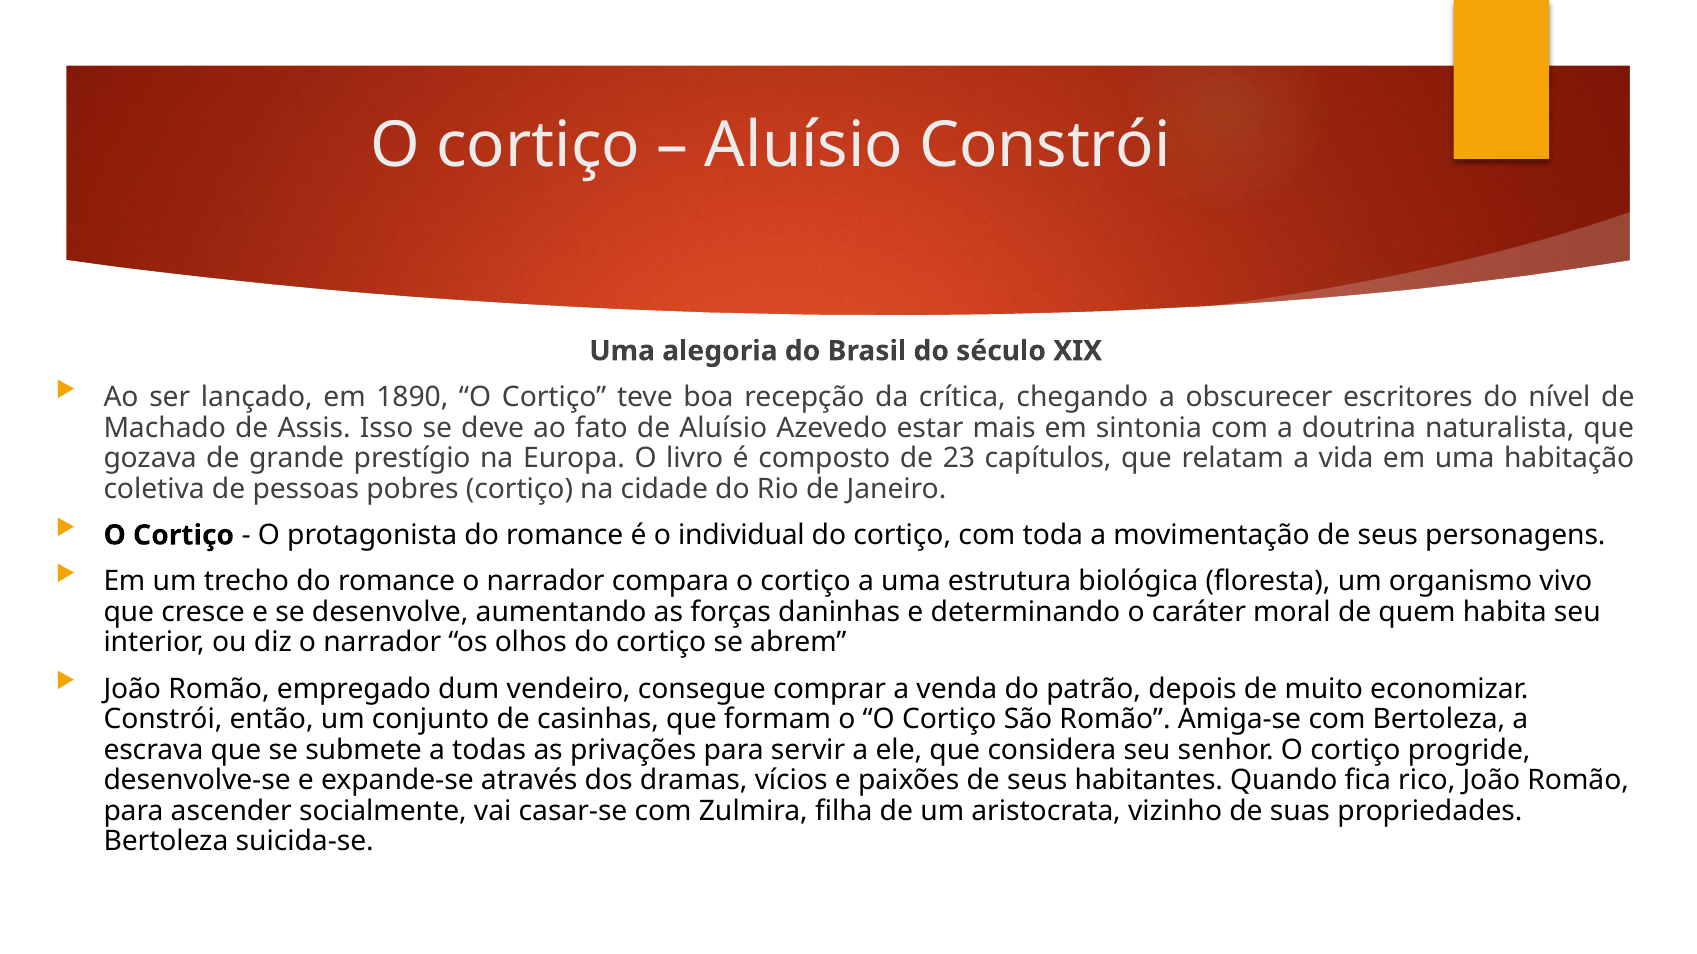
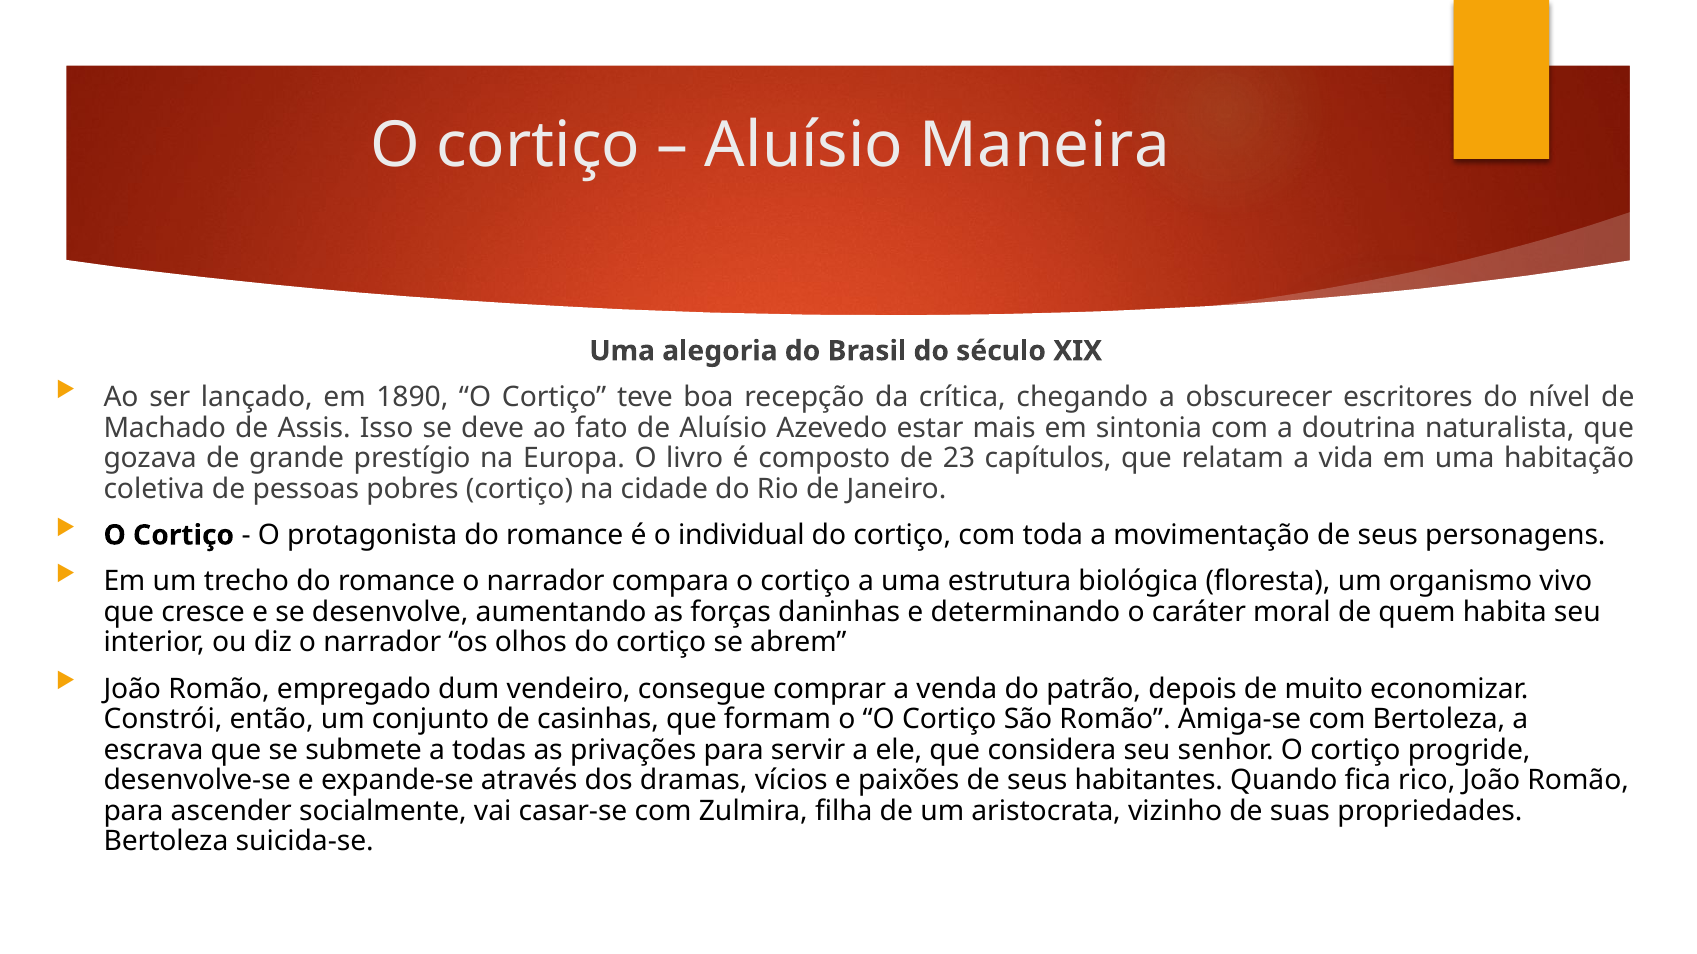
Aluísio Constrói: Constrói -> Maneira (1045, 146)
